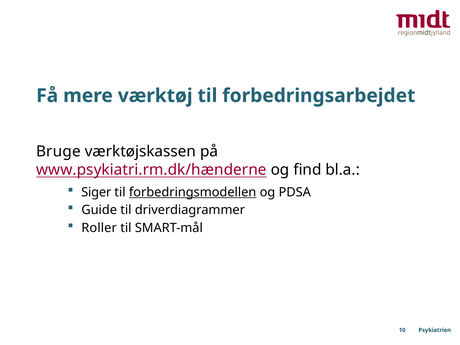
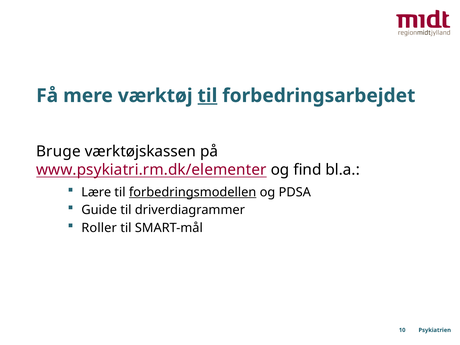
til underline: none -> present (207, 96)
www.psykiatri.rm.dk/hænderne: www.psykiatri.rm.dk/hænderne -> www.psykiatri.rm.dk/elementer (151, 170)
Siger: Siger -> Lære (96, 192)
